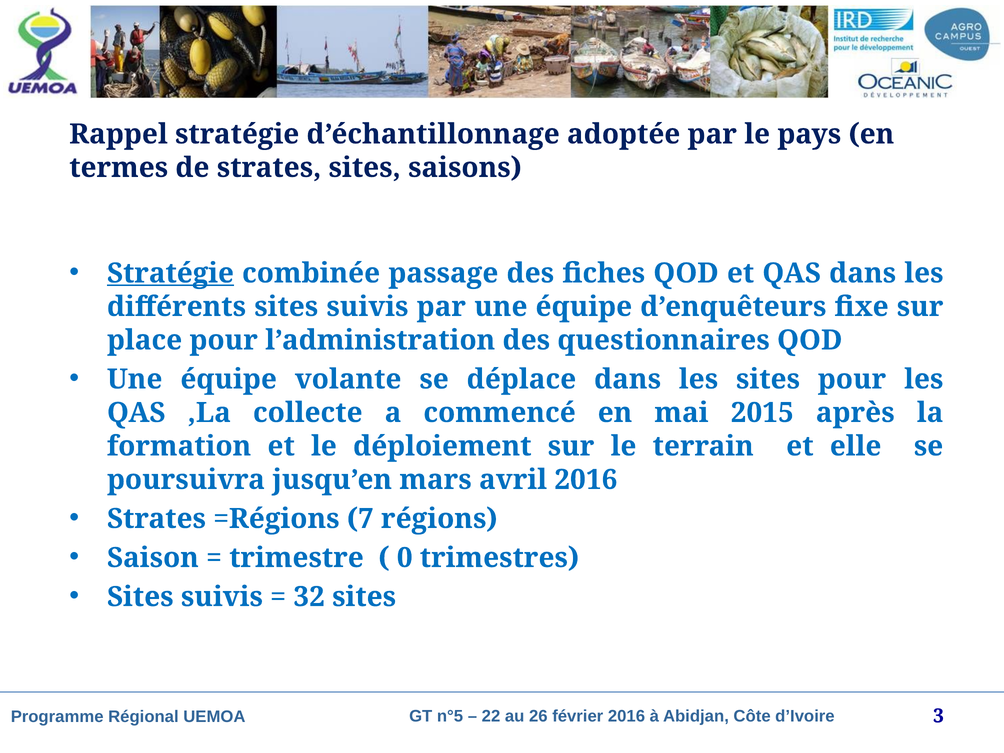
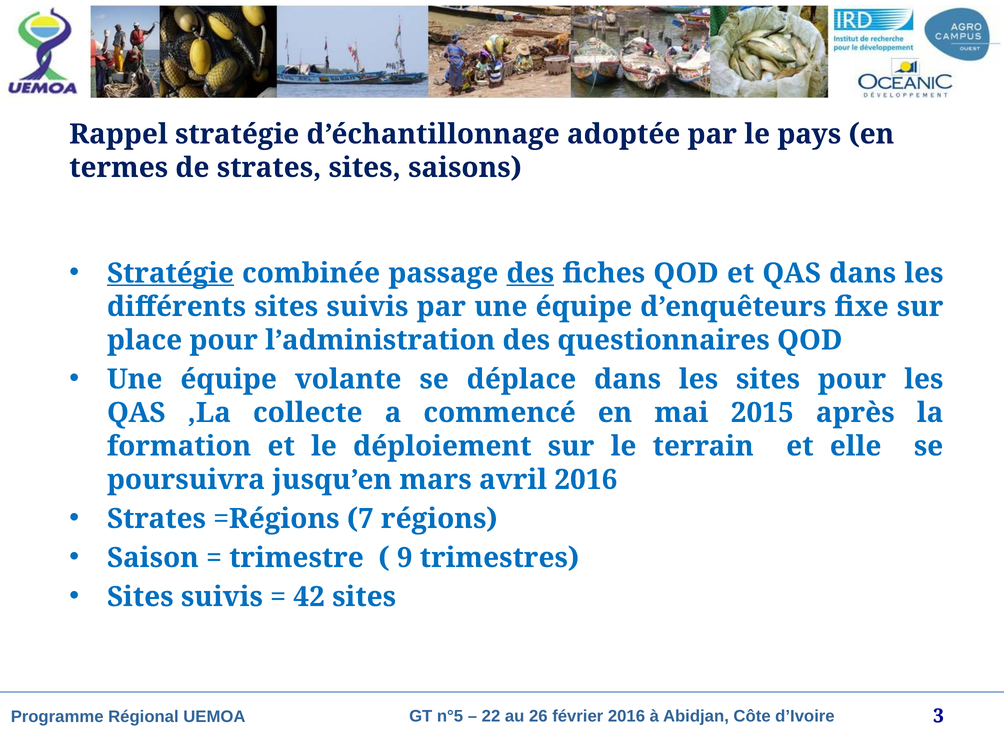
des underline: none -> present (530, 273)
0: 0 -> 9 (405, 558)
32: 32 -> 42 (309, 597)
